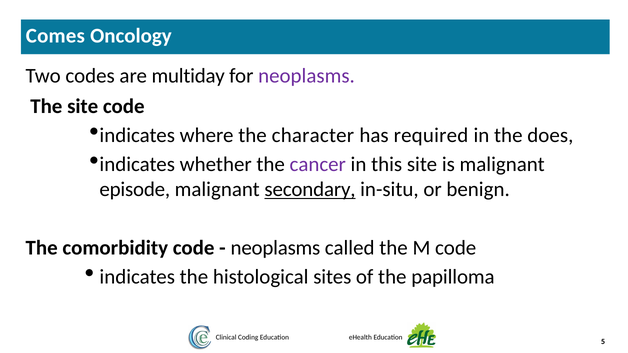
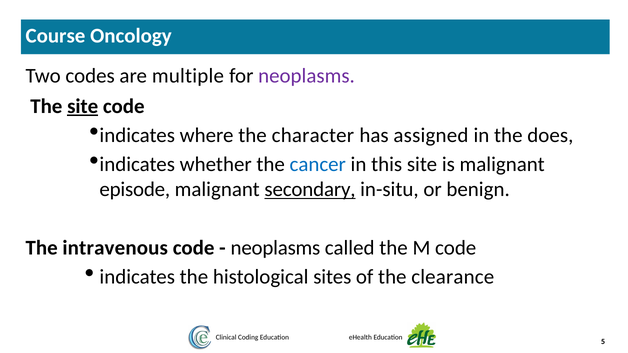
Comes: Comes -> Course (55, 36)
multiday: multiday -> multiple (188, 76)
site underline: none -> present (83, 106)
required: required -> assigned (431, 135)
cancer colour: purple -> blue (318, 165)
comorbidity: comorbidity -> intravenous (115, 248)
papilloma: papilloma -> clearance (453, 277)
